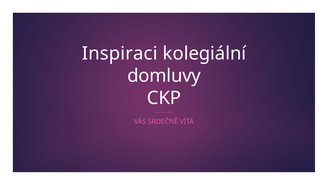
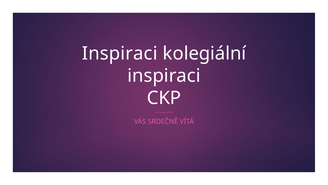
domluvy: domluvy -> inspiraci (164, 76)
